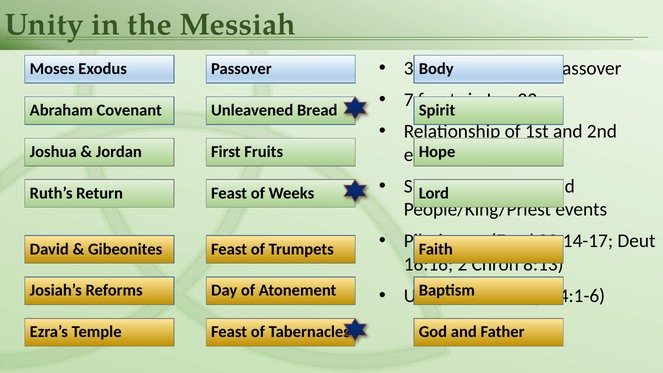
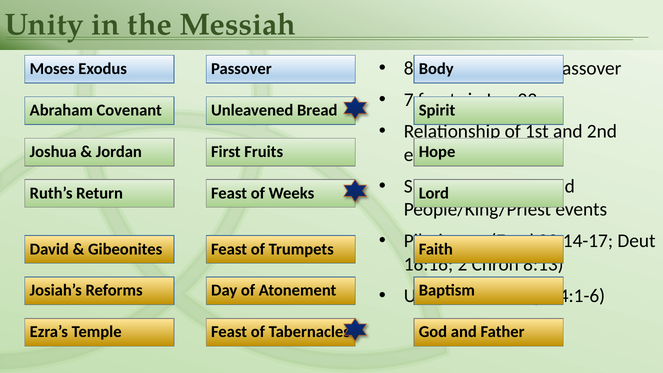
3: 3 -> 8 (409, 69)
